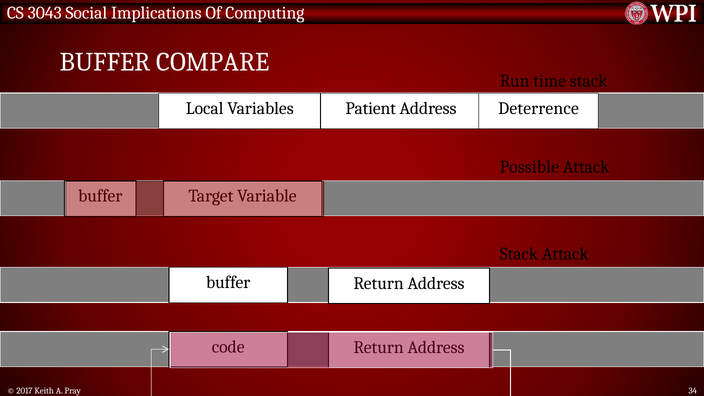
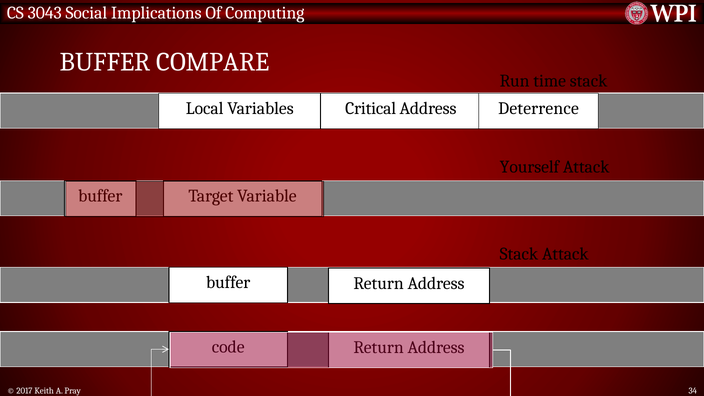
Patient: Patient -> Critical (371, 108)
Possible: Possible -> Yourself (529, 167)
